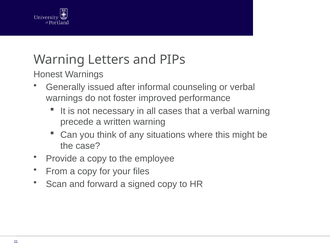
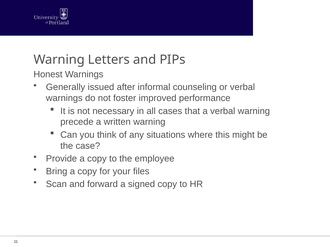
From: From -> Bring (57, 172)
